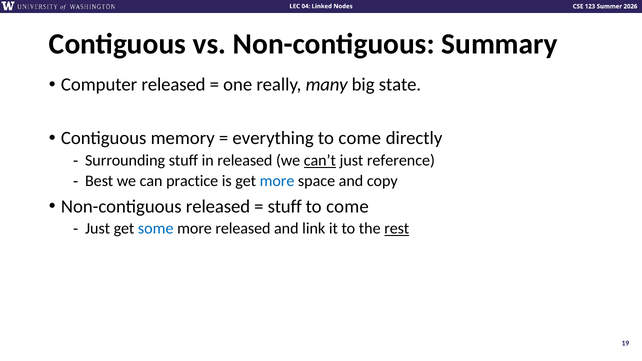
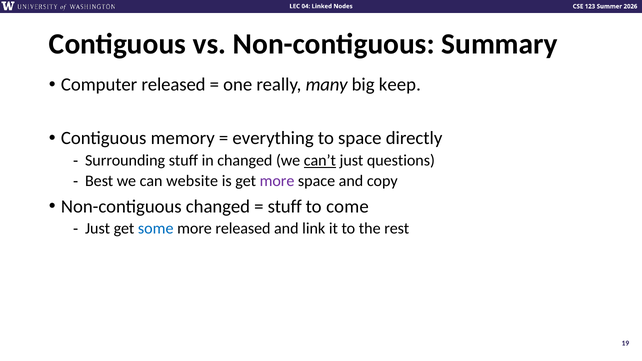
state: state -> keep (400, 85)
come: come -> space (360, 138)
in released: released -> changed (245, 160)
reference: reference -> questions (401, 160)
practice: practice -> website (192, 181)
more colour: blue -> purple (277, 181)
Non-contiguous released: released -> changed (218, 207)
rest underline: present -> none (397, 229)
